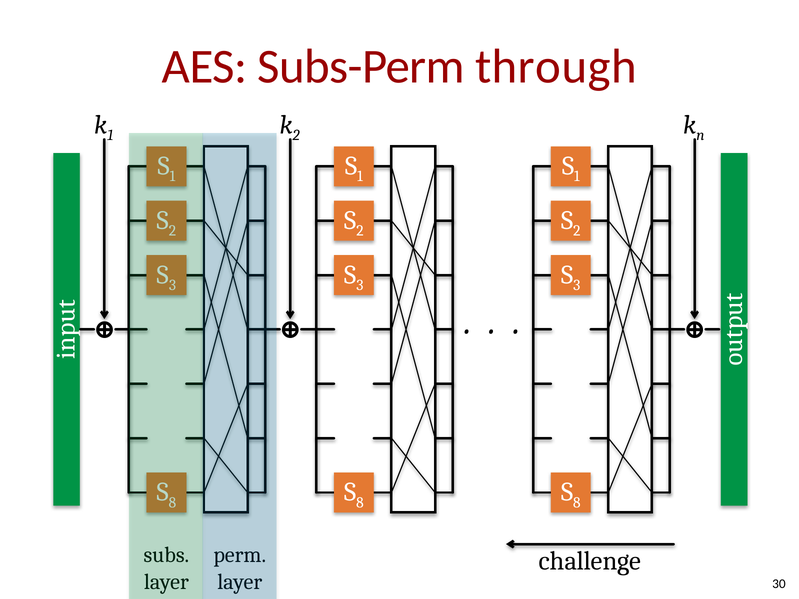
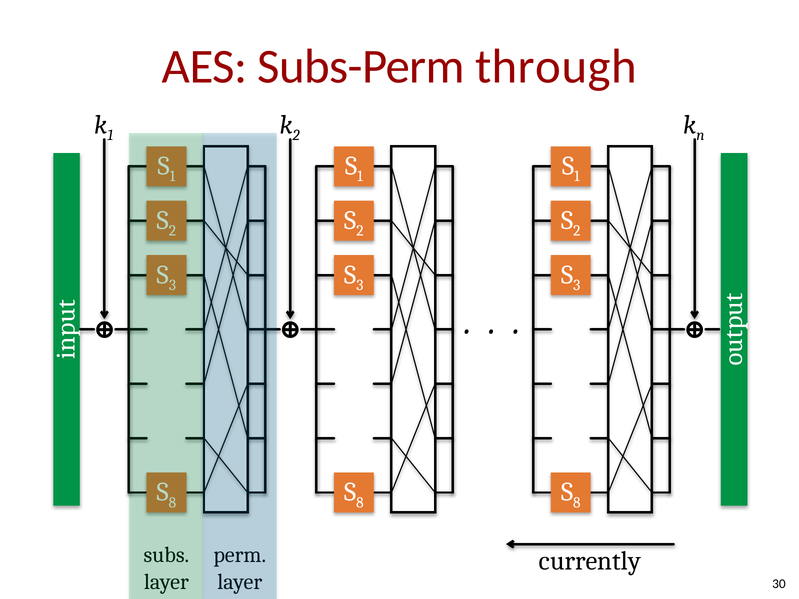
challenge: challenge -> currently (590, 561)
